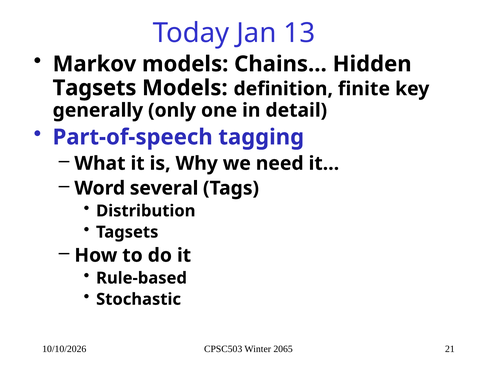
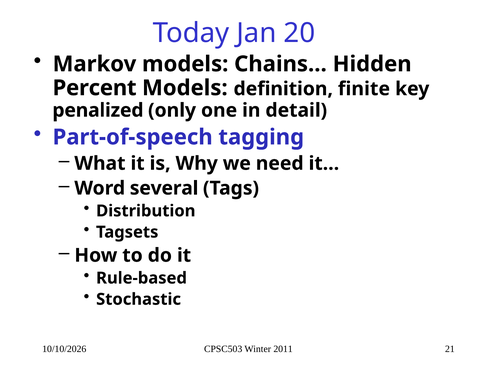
13: 13 -> 20 (299, 33)
Tagsets: Tagsets -> Percent (95, 88)
generally: generally -> penalized (98, 110)
2065: 2065 -> 2011 (283, 349)
